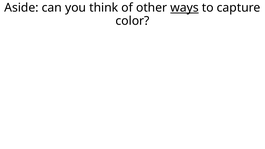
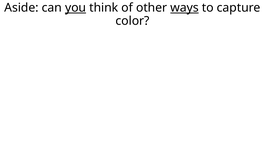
you underline: none -> present (76, 8)
